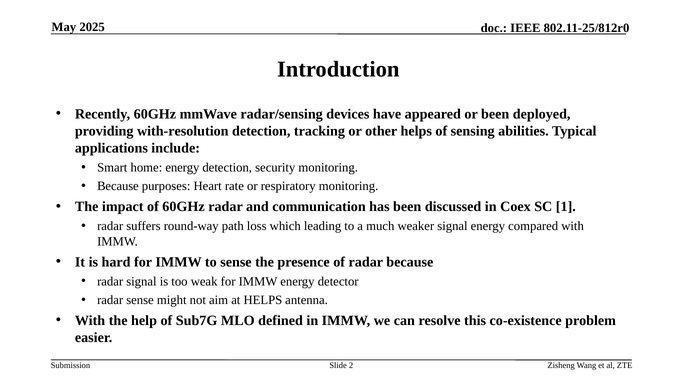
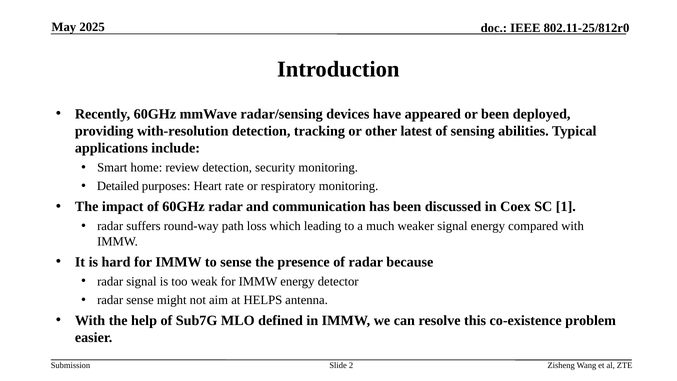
other helps: helps -> latest (416, 131)
home energy: energy -> review (182, 167)
Because: Because -> Detailed (118, 186)
